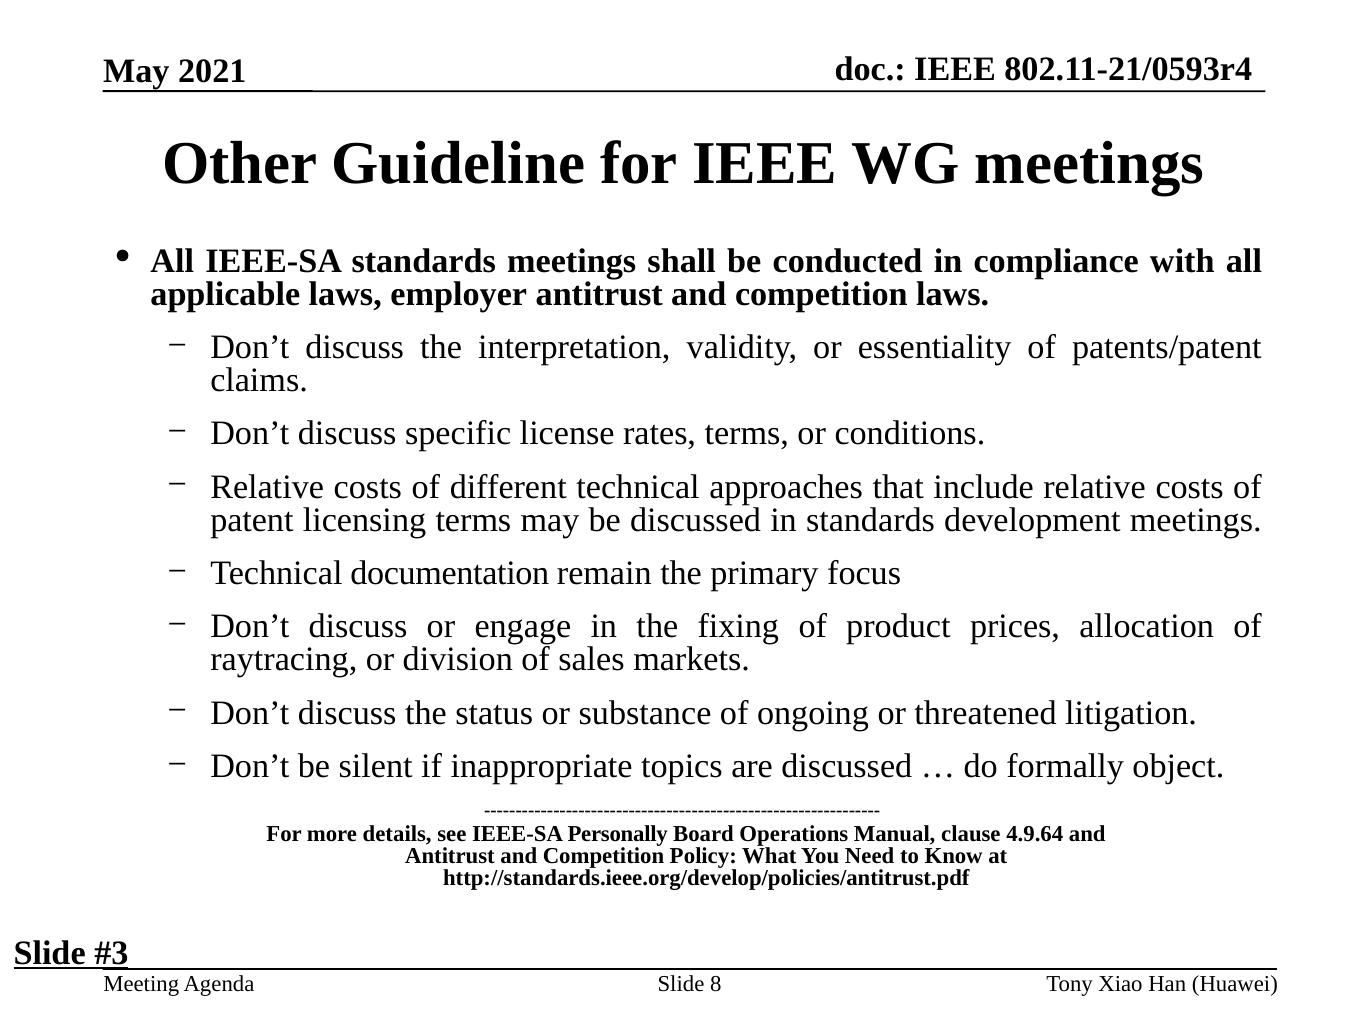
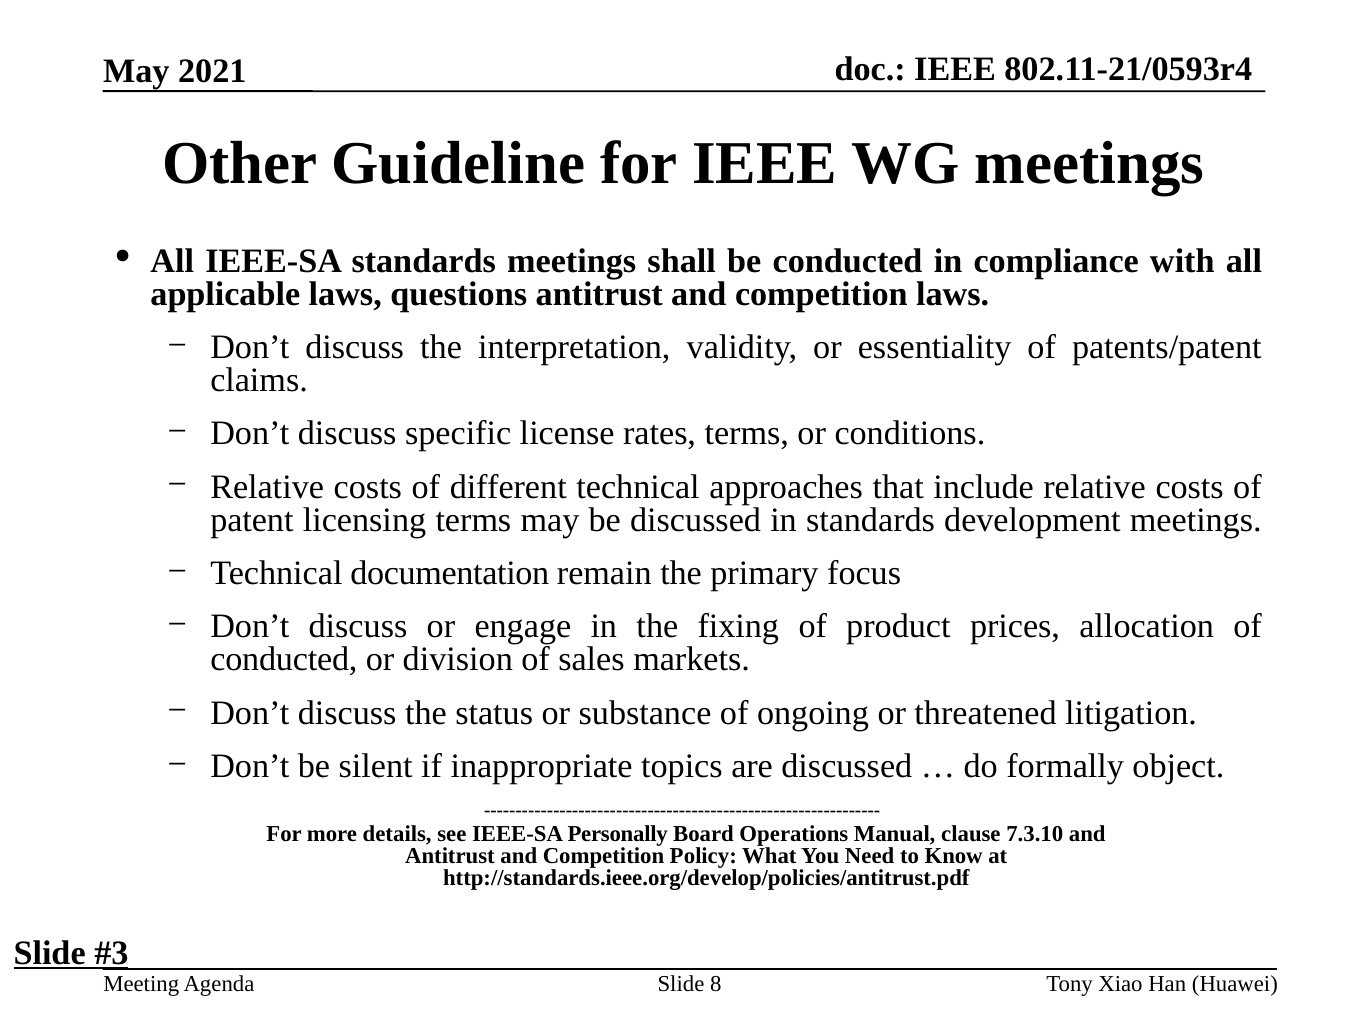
employer: employer -> questions (459, 294)
raytracing: raytracing -> conducted (284, 659)
4.9.64: 4.9.64 -> 7.3.10 (1035, 834)
